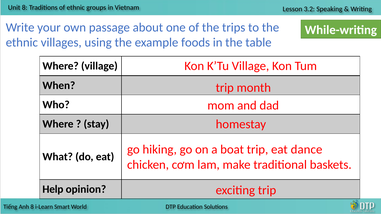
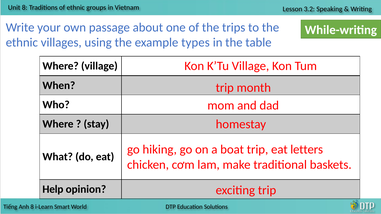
foods: foods -> types (196, 43)
dance: dance -> letters (307, 150)
